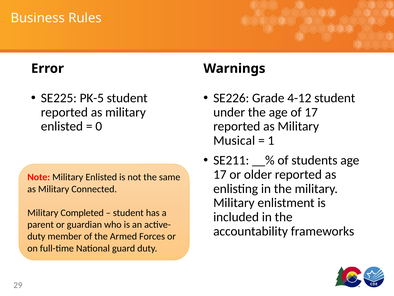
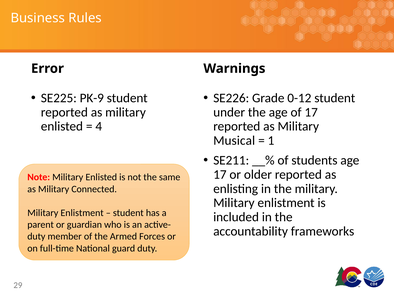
PK-5: PK-5 -> PK-9 (92, 98)
4-12: 4-12 -> 0-12 (299, 98)
0: 0 -> 4 (99, 126)
Completed: Completed -> Enlistment (82, 212)
